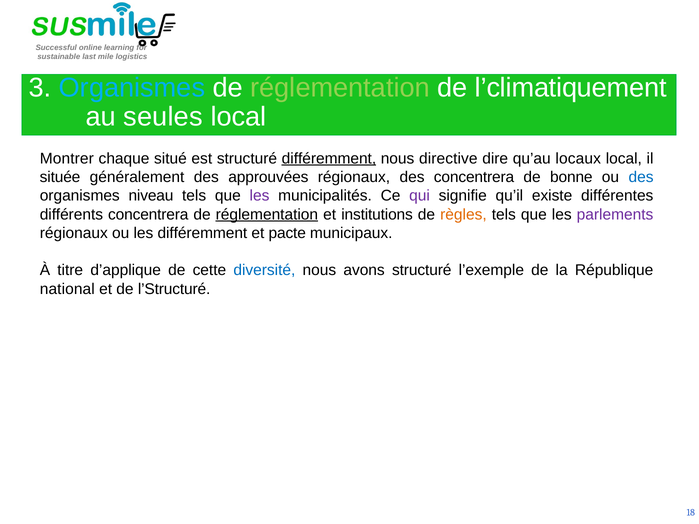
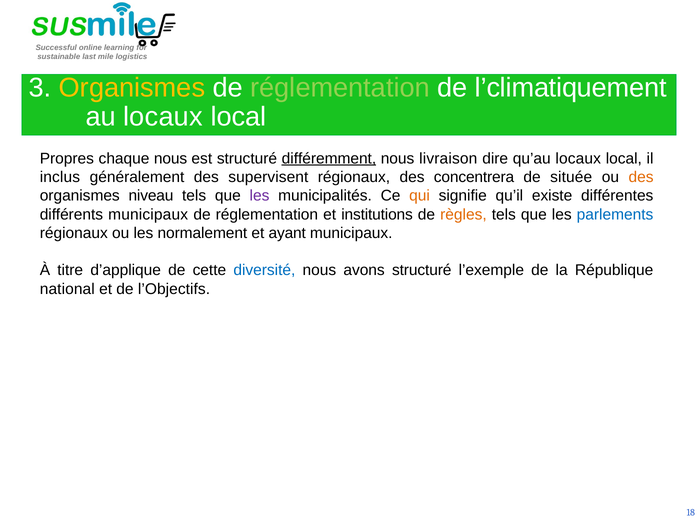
Organismes colour: light blue -> yellow (132, 88)
au seules: seules -> locaux (163, 117)
Montrer: Montrer -> Propres (67, 159)
chaque situé: situé -> nous (171, 159)
directive: directive -> livraison (448, 159)
située: située -> inclus (60, 177)
approuvées: approuvées -> supervisent (268, 177)
bonne: bonne -> située (571, 177)
des colour: blue -> orange (641, 177)
qui colour: purple -> orange (420, 196)
différents concentrera: concentrera -> municipaux (148, 215)
réglementation underline: present -> none (267, 215)
parlements colour: purple -> blue (615, 215)
les différemment: différemment -> normalement (202, 233)
pacte: pacte -> ayant (287, 233)
l’Structuré: l’Structuré -> l’Objectifs (174, 289)
